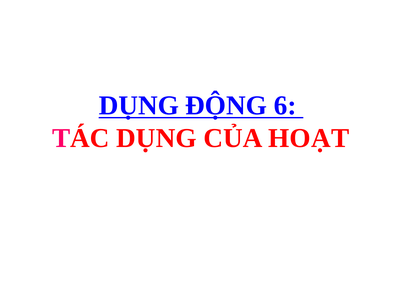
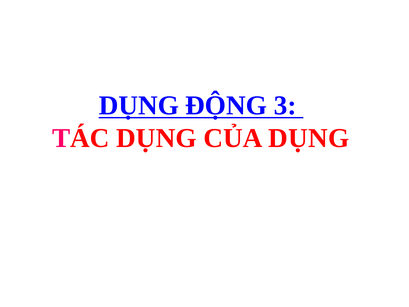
6: 6 -> 3 (285, 105)
CỦA HOẠT: HOẠT -> DỤNG (309, 138)
